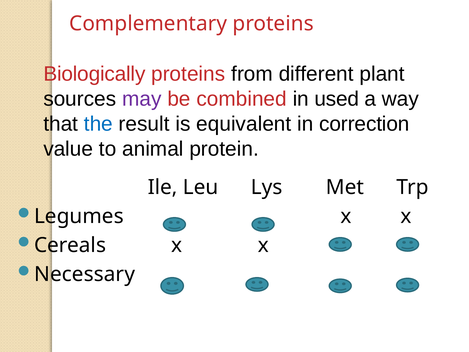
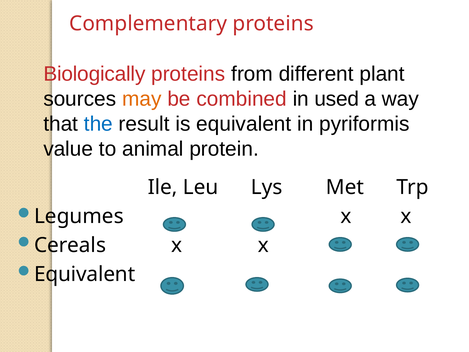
may colour: purple -> orange (142, 99)
correction: correction -> pyriformis (364, 124)
Necessary: Necessary -> Equivalent (85, 274)
